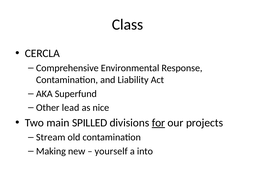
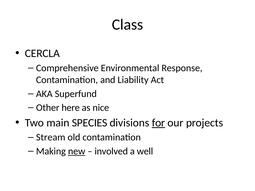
lead: lead -> here (71, 108)
SPILLED: SPILLED -> SPECIES (90, 123)
new underline: none -> present (77, 151)
yourself: yourself -> involved (111, 151)
into: into -> well (145, 151)
